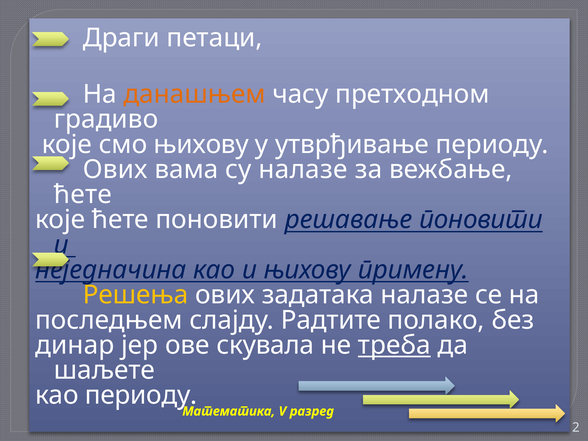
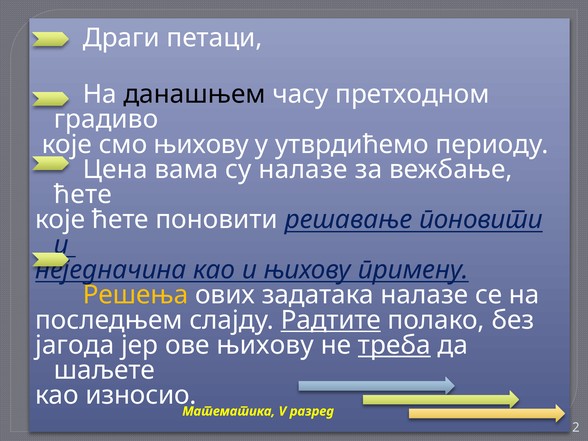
данашњем colour: orange -> black (194, 94)
утврђивање: утврђивање -> утврдићемо (352, 144)
Ових: Ових -> Цена (115, 169)
Радтите underline: none -> present (331, 320)
динар: динар -> јагода (75, 345)
ове скувала: скувала -> њихову (265, 345)
као периоду: периоду -> износио (141, 395)
